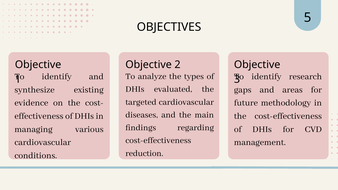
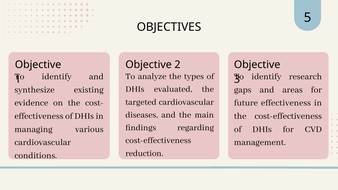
future methodology: methodology -> effectiveness (286, 103)
